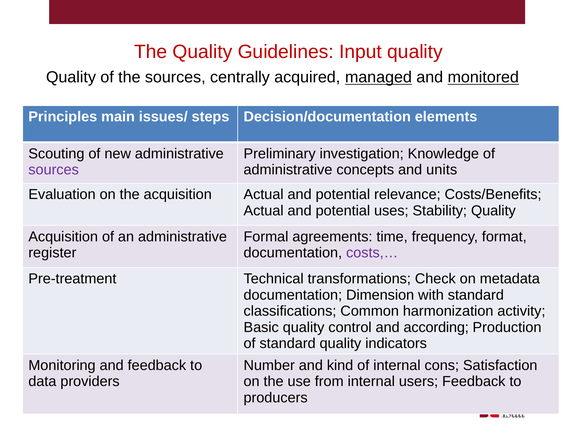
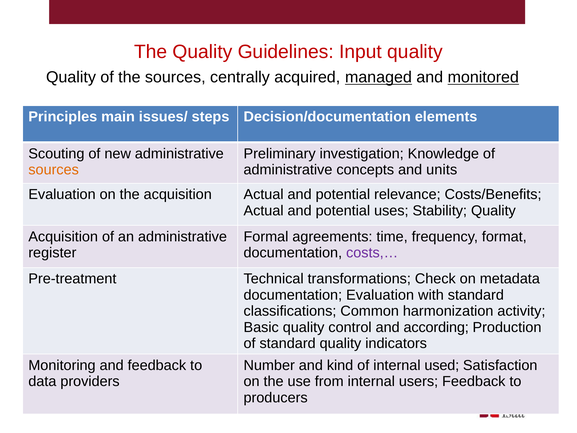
sources colour: purple -> orange (54, 170)
documentation Dimension: Dimension -> Evaluation (380, 295)
cons: cons -> used (442, 365)
